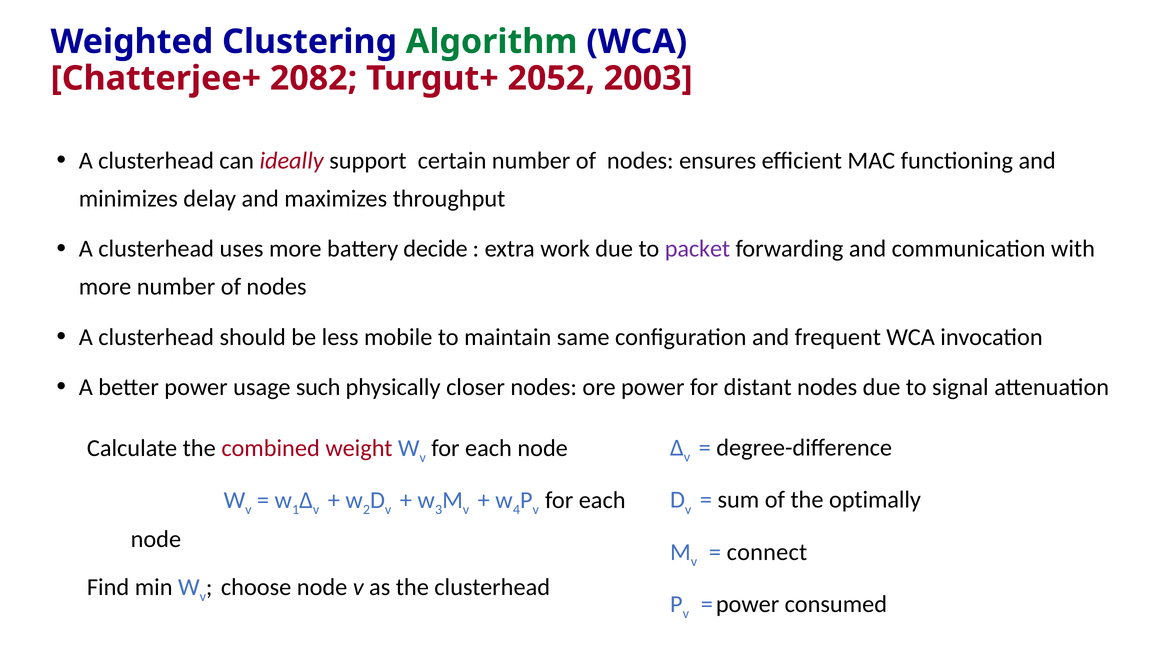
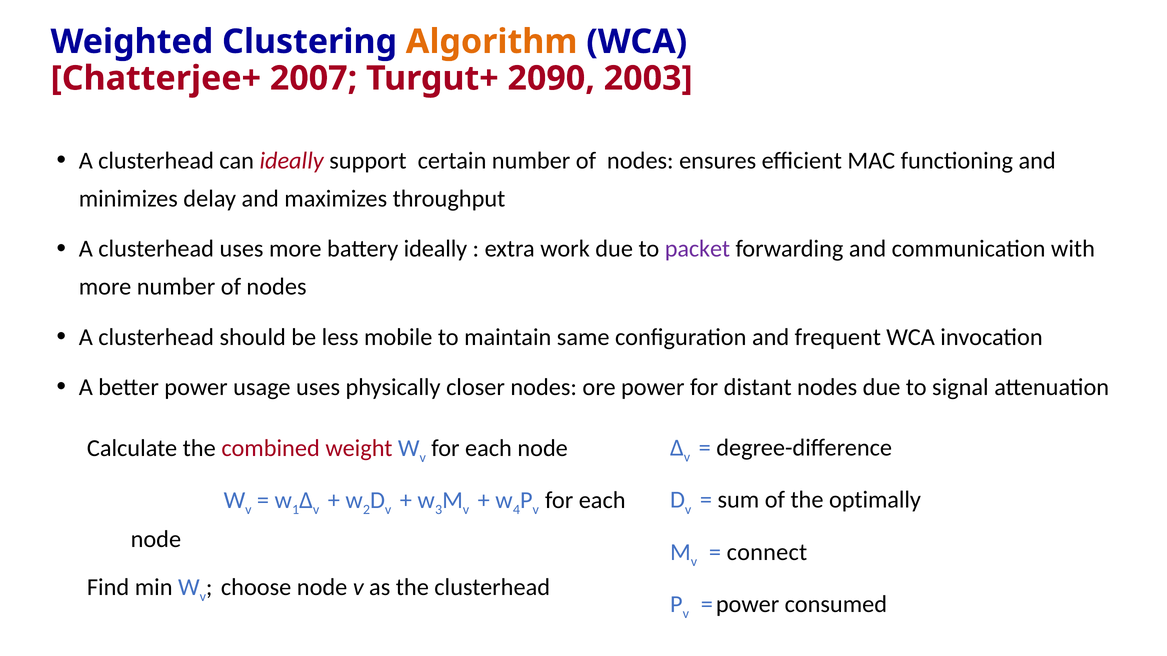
Algorithm colour: green -> orange (492, 42)
2082: 2082 -> 2007 (314, 78)
2052: 2052 -> 2090 (551, 78)
battery decide: decide -> ideally (435, 249)
usage such: such -> uses (318, 387)
